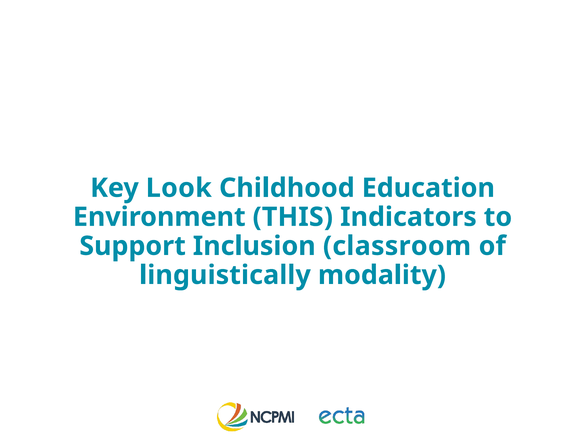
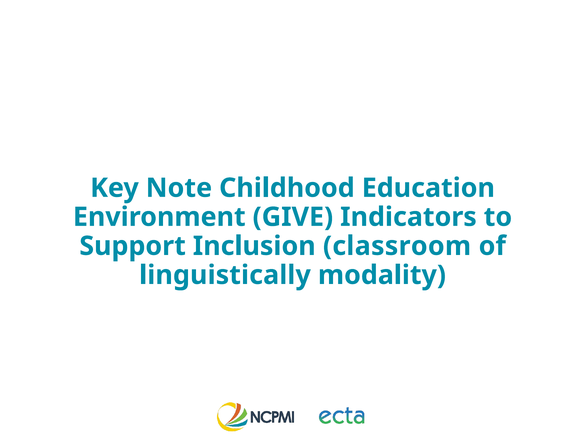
Look: Look -> Note (179, 188)
THIS: THIS -> GIVE (293, 217)
